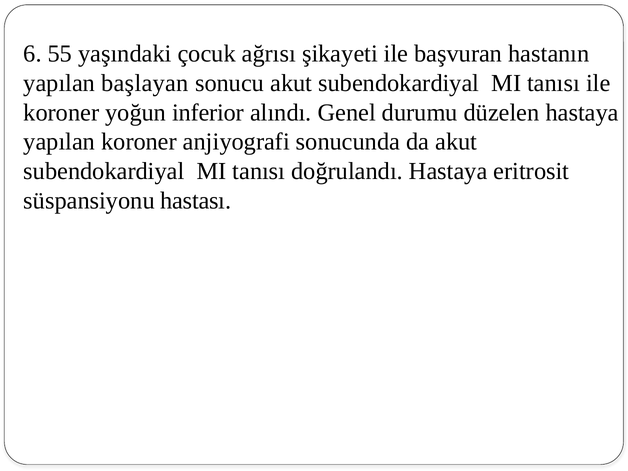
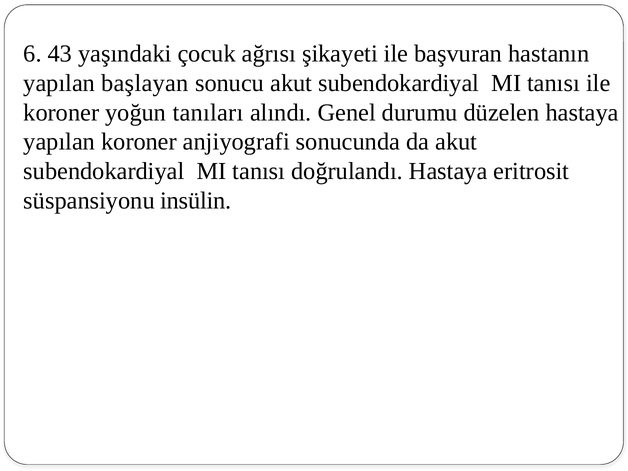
55: 55 -> 43 (60, 54)
inferior: inferior -> tanıları (208, 112)
hastası: hastası -> insülin (196, 200)
